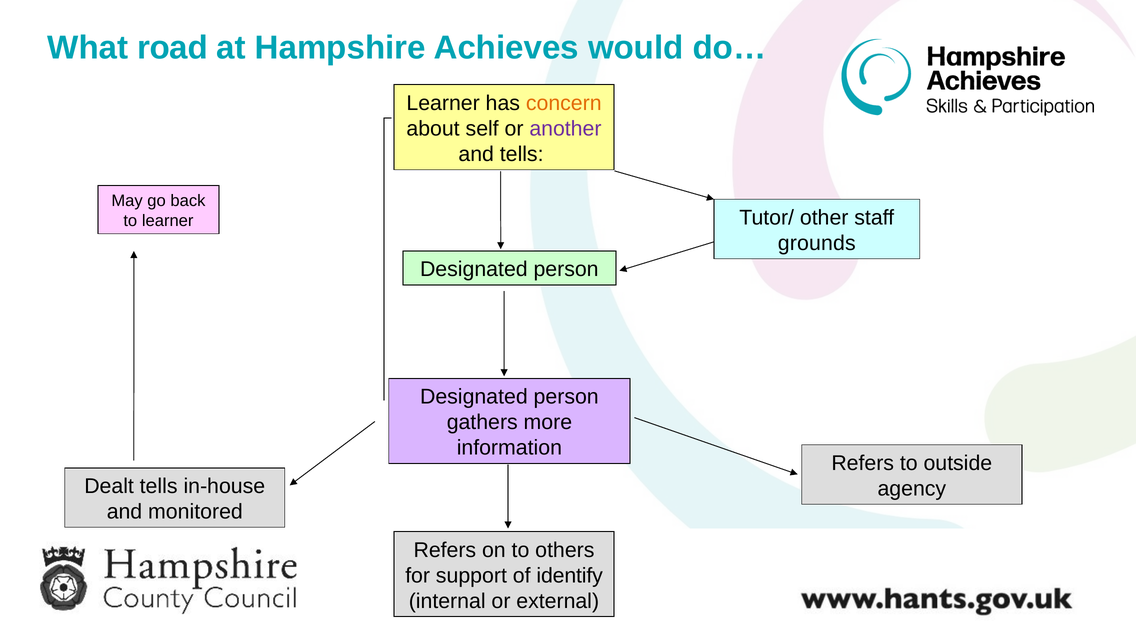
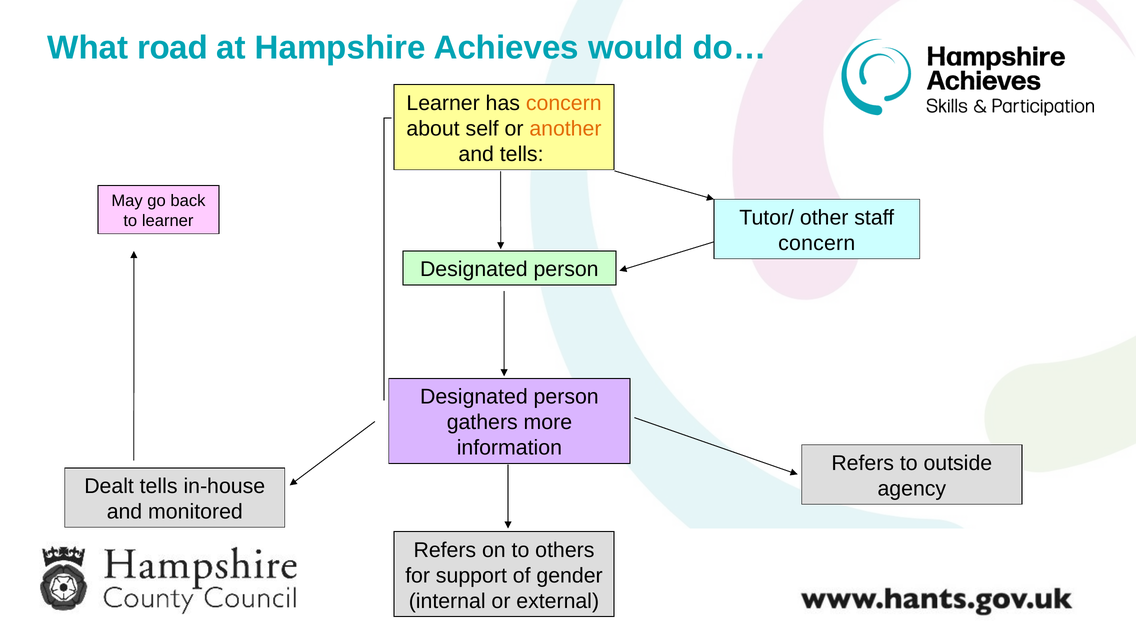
another colour: purple -> orange (565, 129)
grounds: grounds -> concern (817, 243)
identify: identify -> gender (570, 576)
